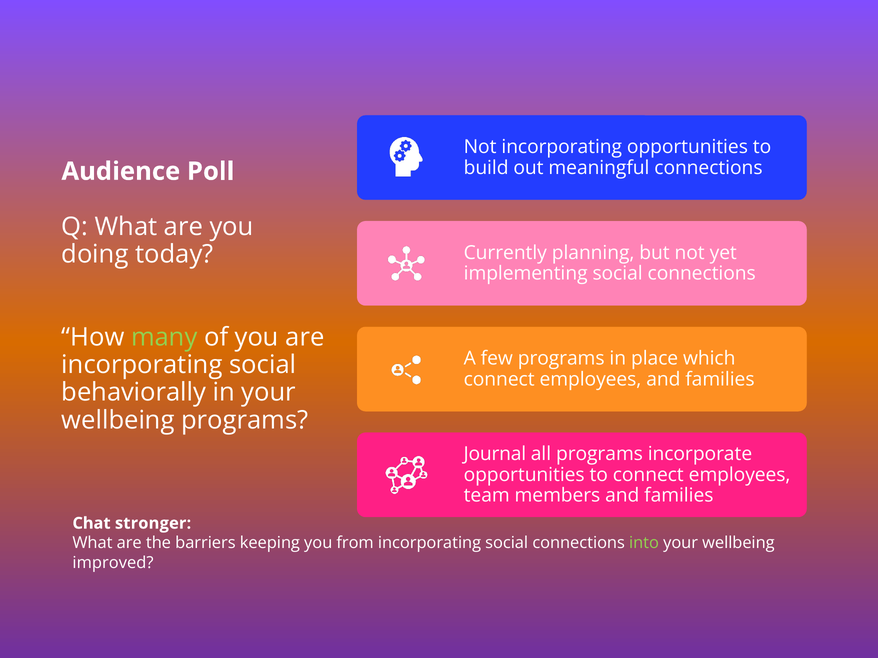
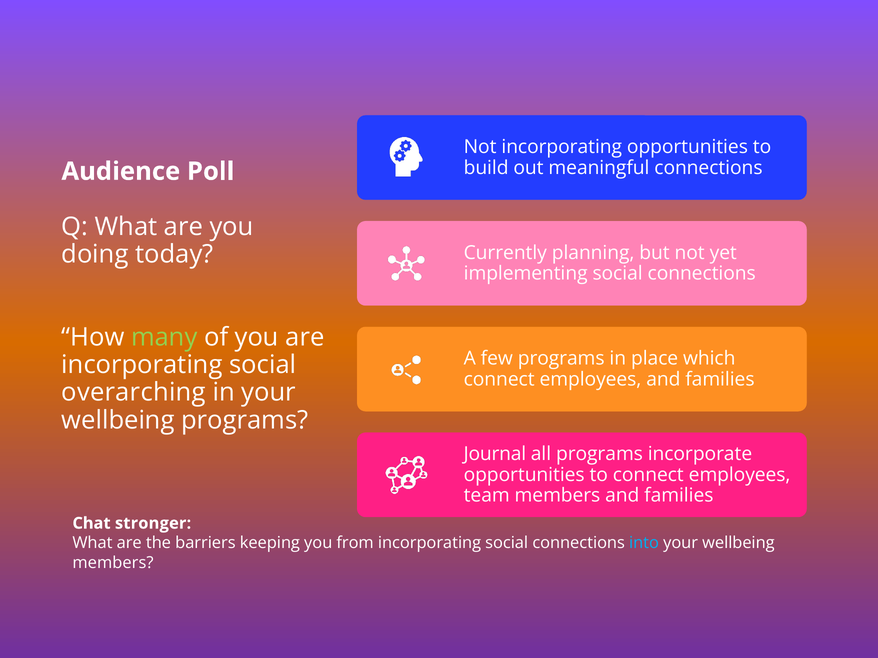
behaviorally: behaviorally -> overarching (134, 393)
into colour: light green -> light blue (644, 543)
improved: improved -> members (113, 563)
